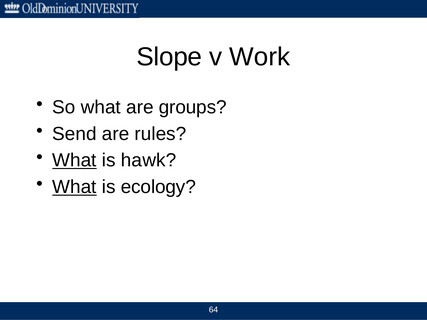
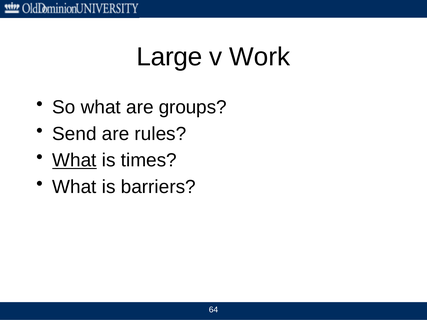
Slope: Slope -> Large (169, 57)
hawk: hawk -> times (149, 161)
What underline: present -> none (74, 187)
ecology: ecology -> barriers (158, 187)
